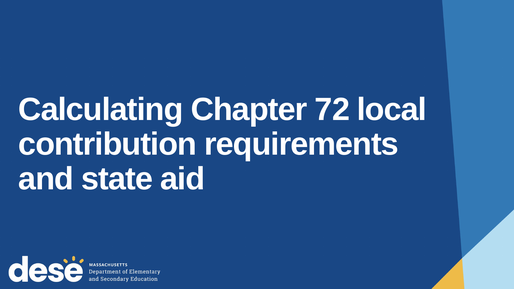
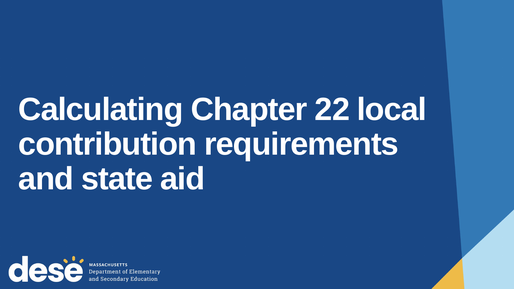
72: 72 -> 22 (332, 110)
